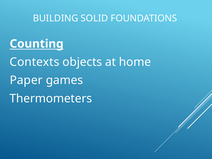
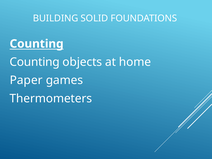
Contexts: Contexts -> Counting (35, 62)
